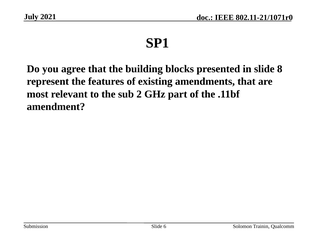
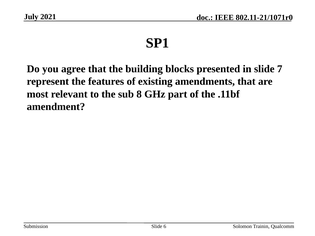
8: 8 -> 7 (280, 69)
2: 2 -> 8 (139, 94)
